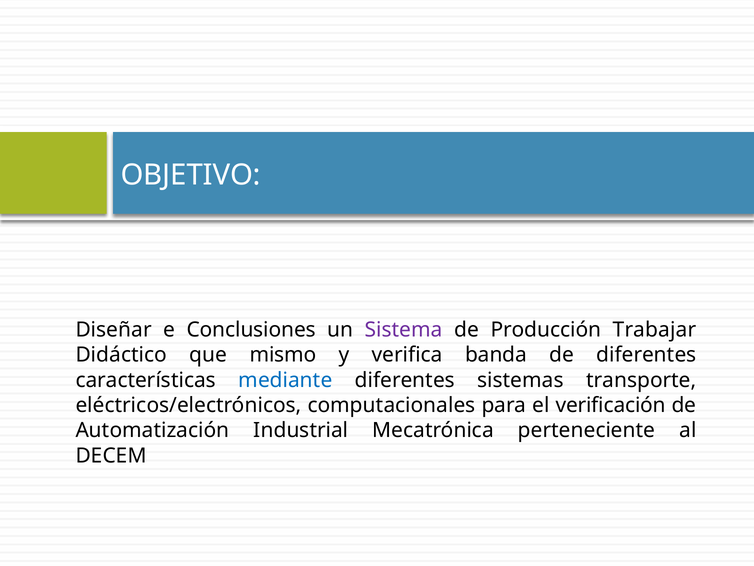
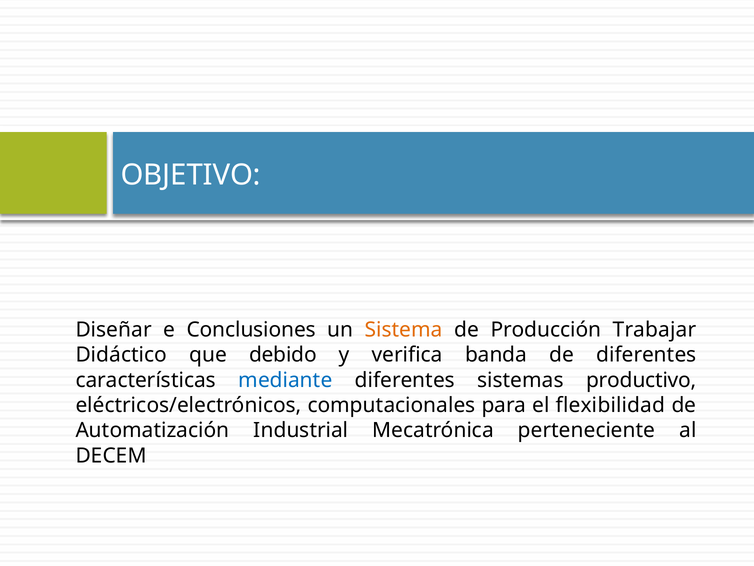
Sistema colour: purple -> orange (404, 330)
mismo: mismo -> debido (283, 355)
transporte: transporte -> productivo (641, 380)
verificación: verificación -> flexibilidad (610, 405)
